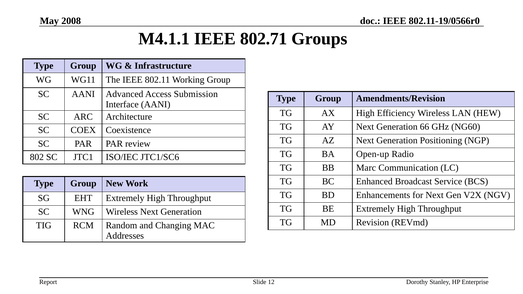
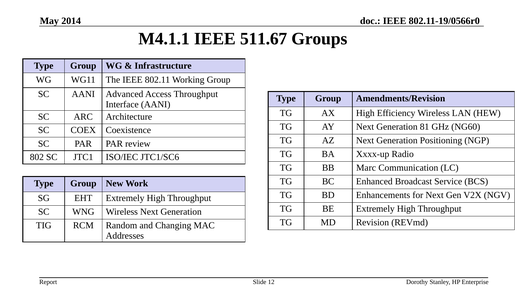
2008: 2008 -> 2014 (71, 21)
802.71: 802.71 -> 511.67 (264, 39)
Access Submission: Submission -> Throughput (196, 94)
66: 66 -> 81 (425, 127)
Open-up: Open-up -> Xxxx-up (373, 154)
